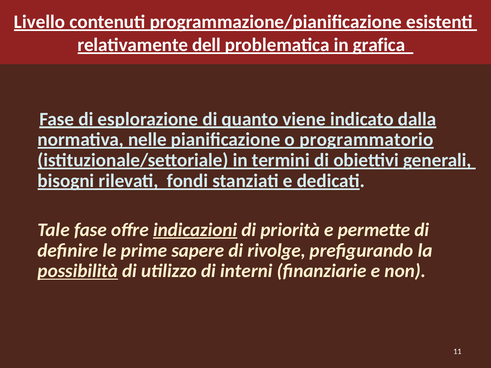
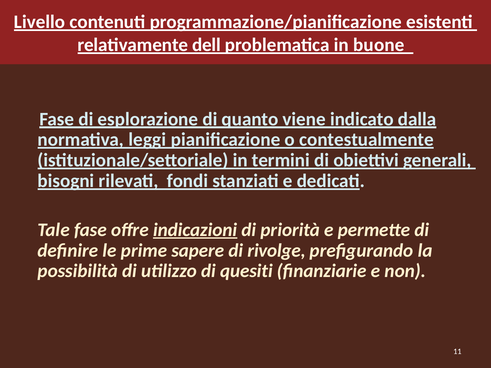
grafica: grafica -> buone (379, 45)
nelle: nelle -> leggi (147, 140)
programmatorio: programmatorio -> contestualmente (366, 140)
possibilità underline: present -> none (78, 271)
interni: interni -> quesiti (246, 271)
